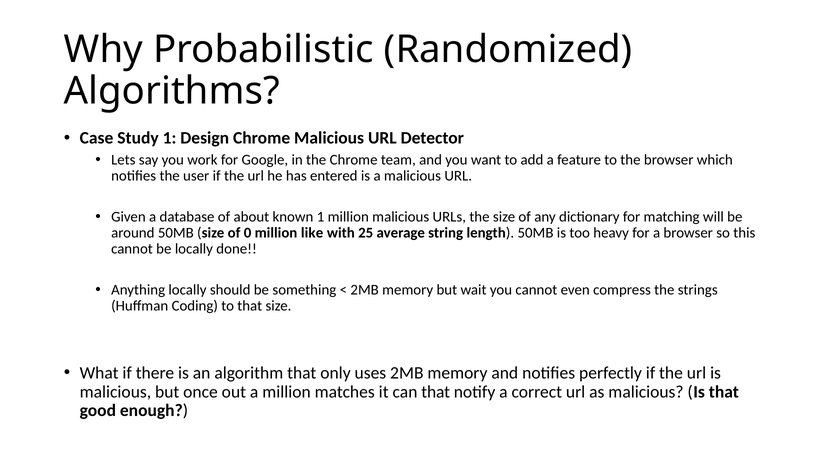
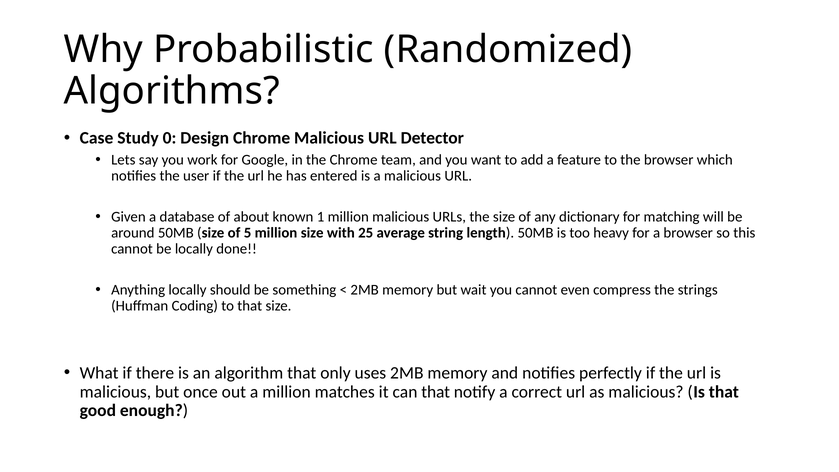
Study 1: 1 -> 0 (170, 138)
0: 0 -> 5 (248, 233)
million like: like -> size (312, 233)
